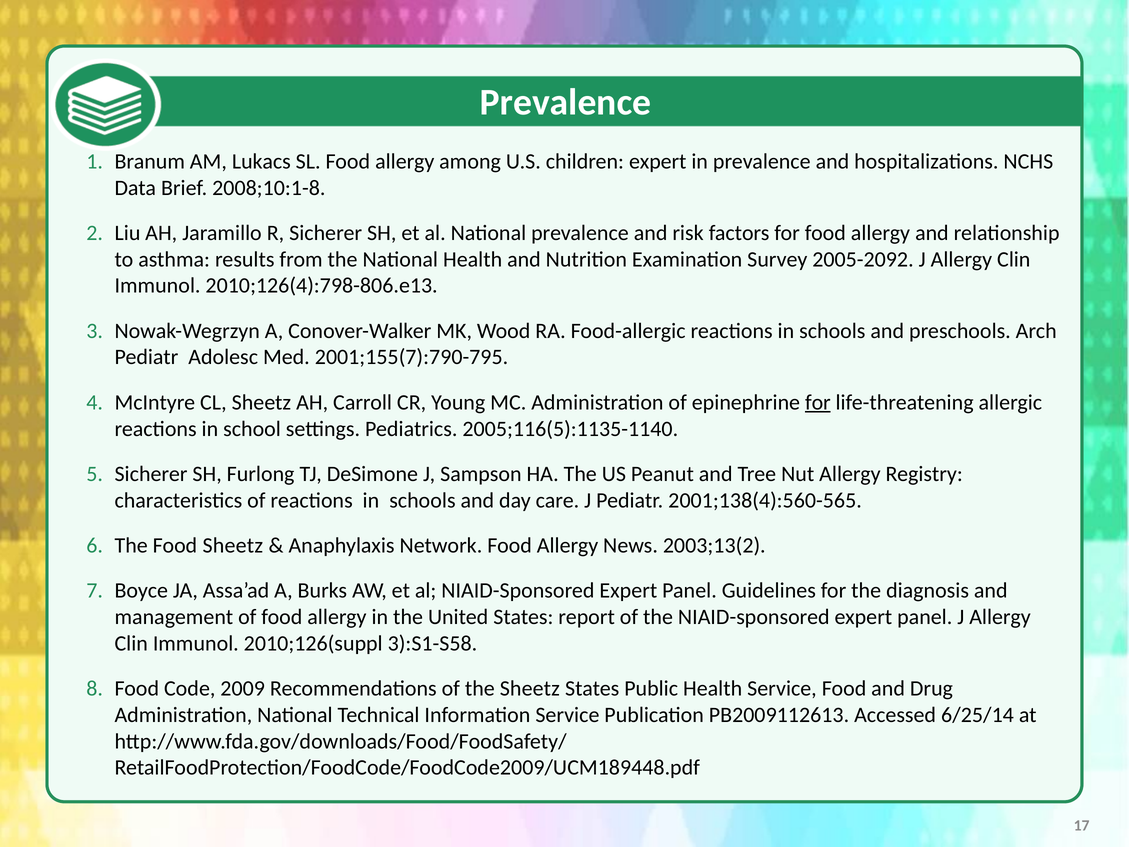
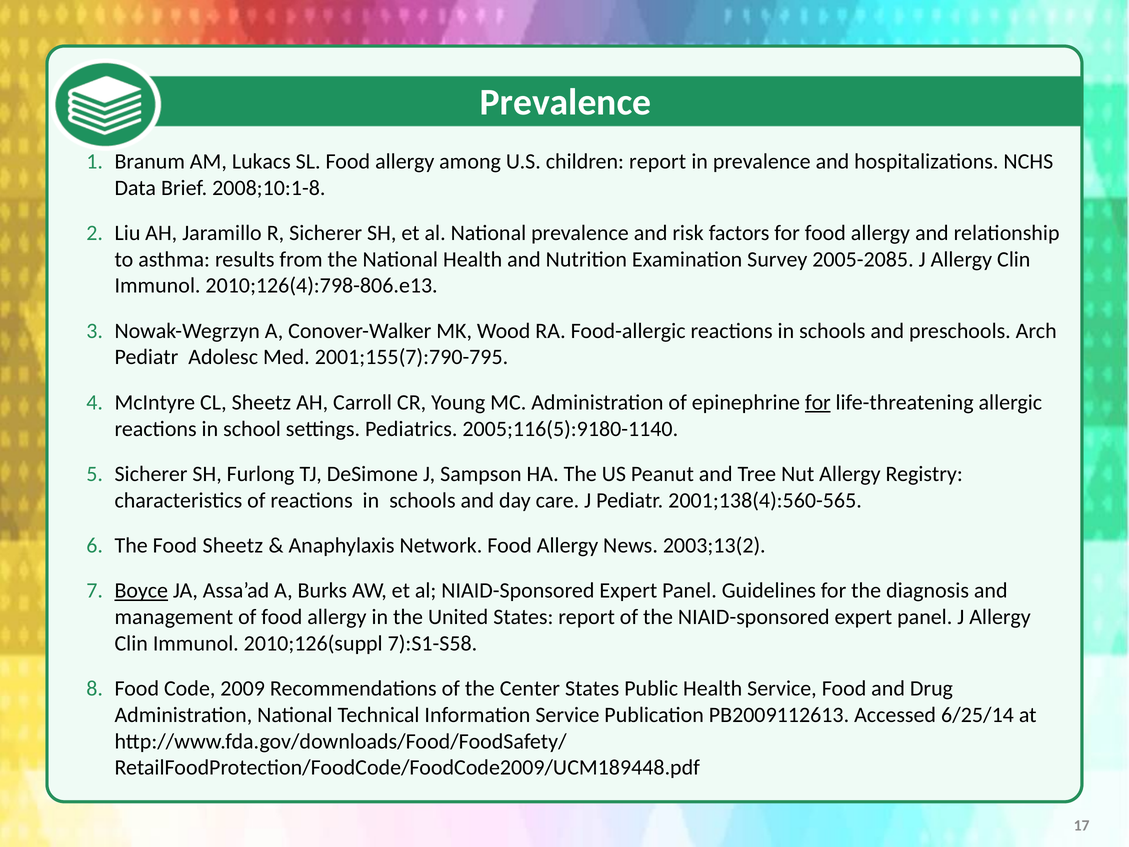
children expert: expert -> report (658, 161)
2005-2092: 2005-2092 -> 2005-2085 (863, 259)
2005;116(5):1135-1140: 2005;116(5):1135-1140 -> 2005;116(5):9180-1140 (570, 429)
Boyce underline: none -> present (141, 591)
3):S1-S58: 3):S1-S58 -> 7):S1-S58 (432, 643)
the Sheetz: Sheetz -> Center (530, 688)
